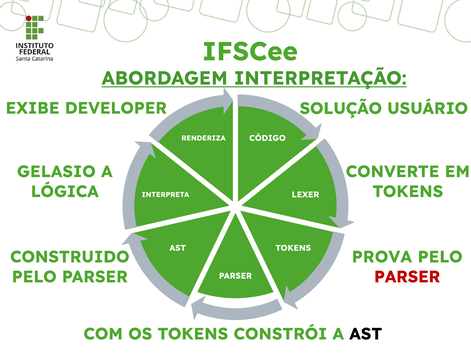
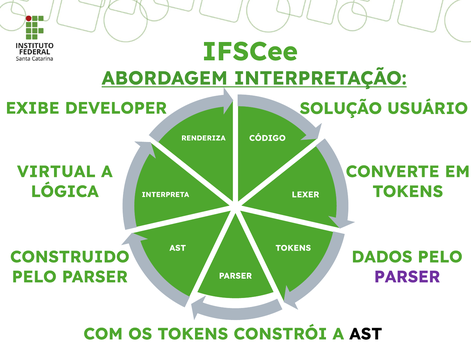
GELASIO: GELASIO -> VIRTUAL (56, 172)
PROVA: PROVA -> DADOS (382, 257)
PARSER colour: red -> purple (407, 277)
